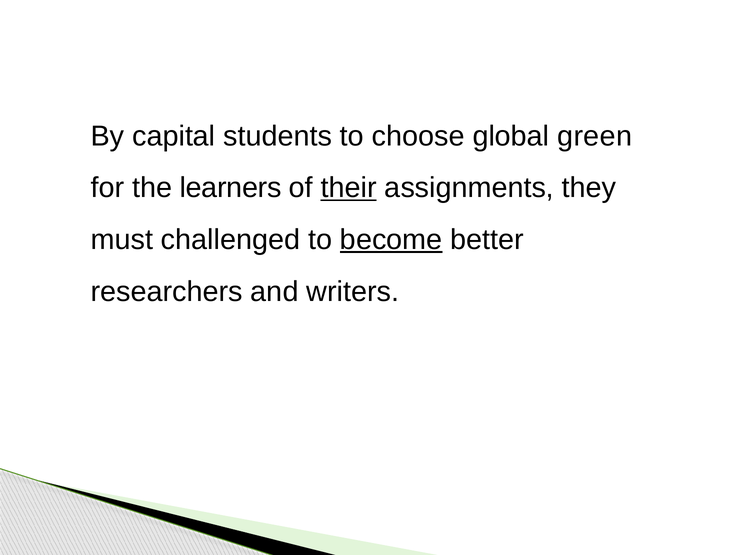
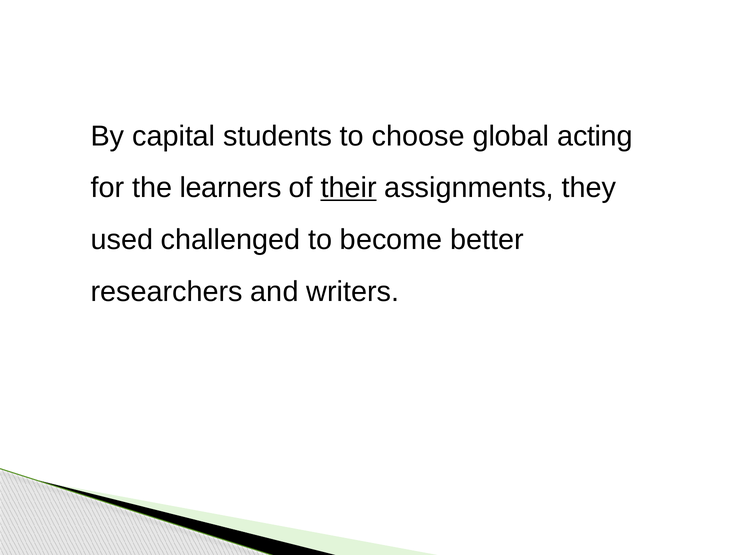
green: green -> acting (595, 136)
must: must -> used (122, 240)
become underline: present -> none (391, 240)
